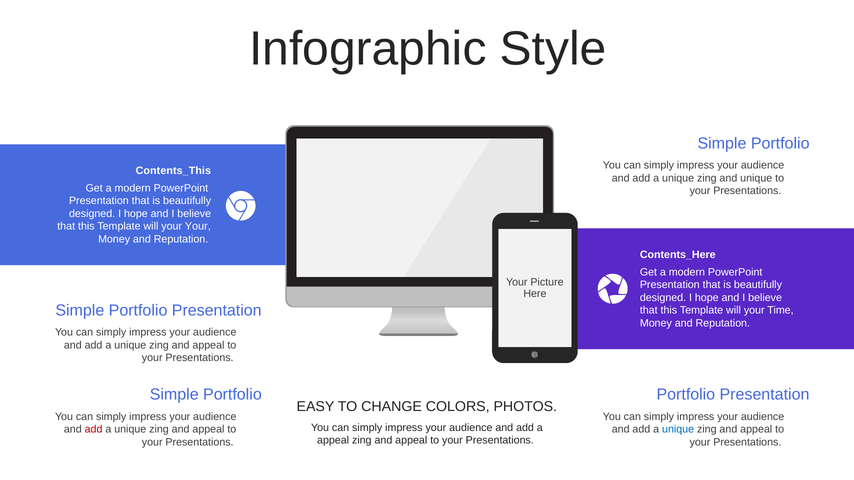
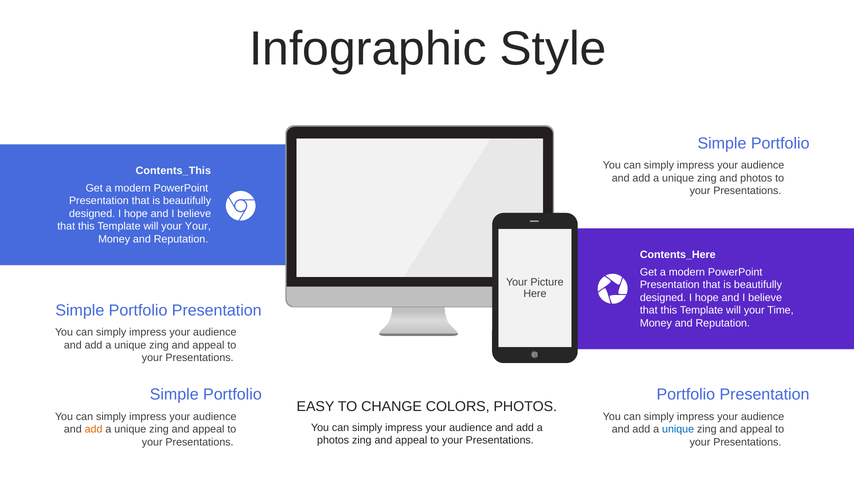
and unique: unique -> photos (756, 178)
add colour: red -> orange (94, 430)
appeal: appeal -> photos (333, 441)
